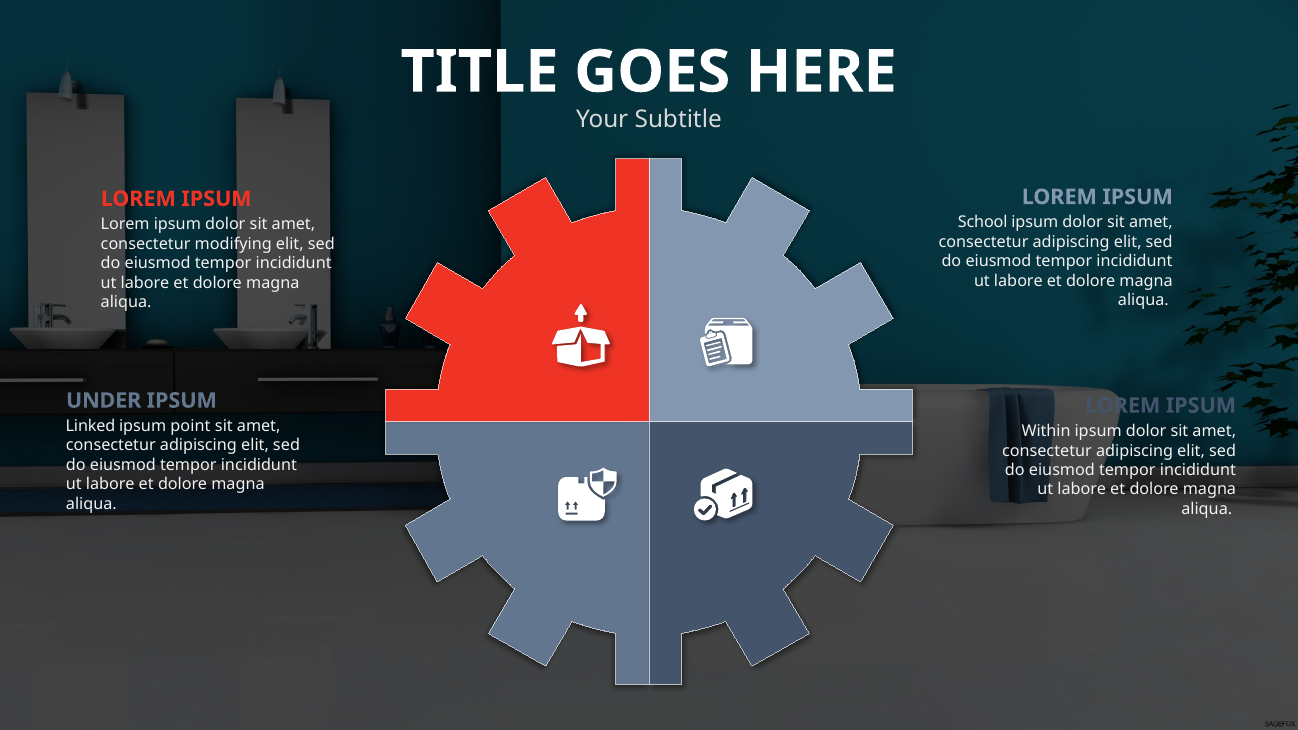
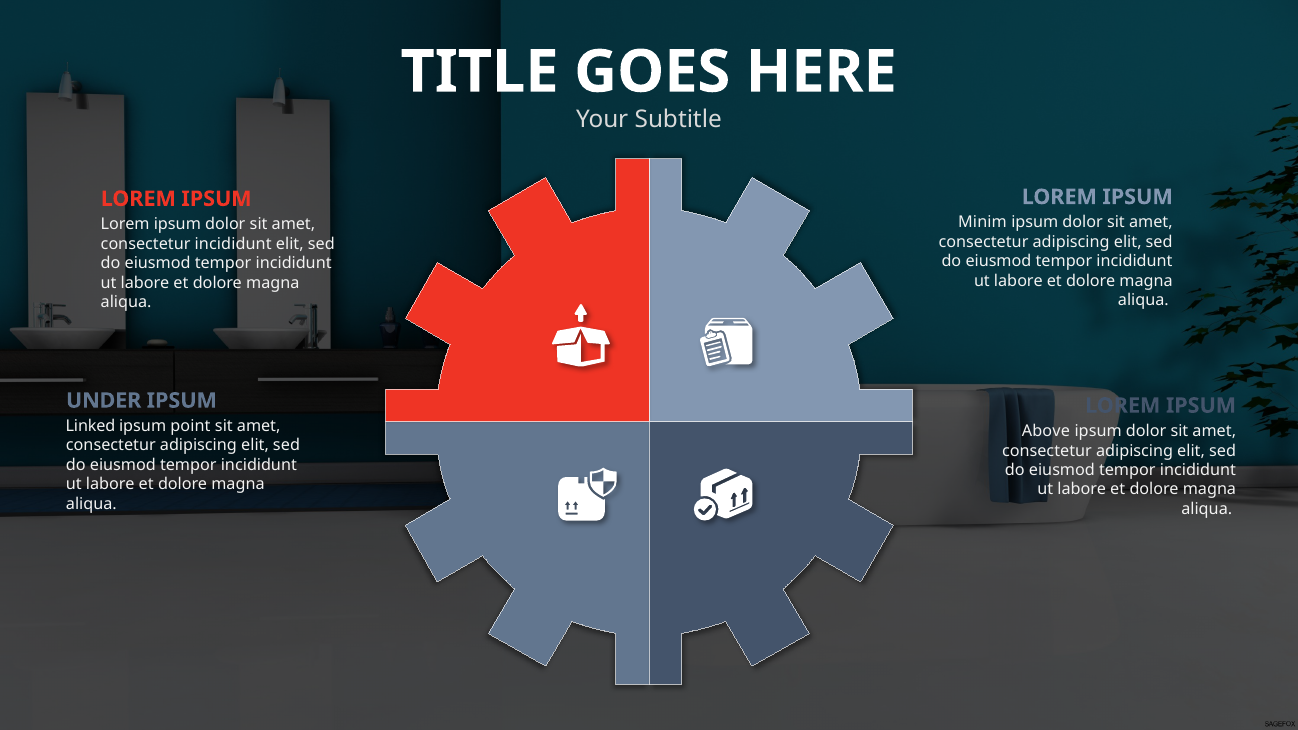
School: School -> Minim (983, 223)
consectetur modifying: modifying -> incididunt (233, 244)
Within: Within -> Above (1046, 431)
